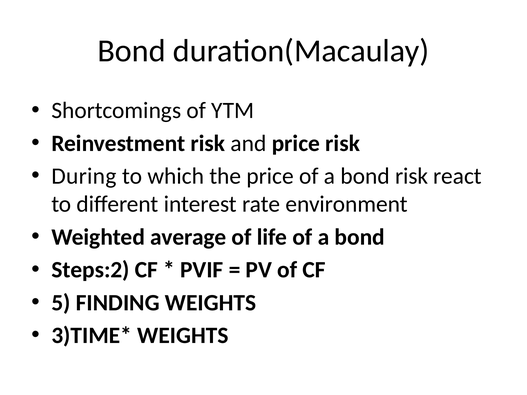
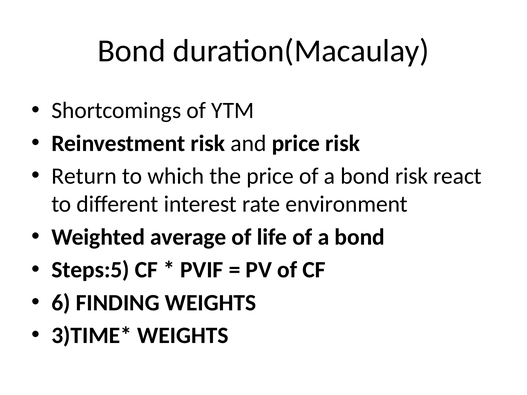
During: During -> Return (84, 176)
Steps:2: Steps:2 -> Steps:5 (90, 270)
5: 5 -> 6 (61, 303)
